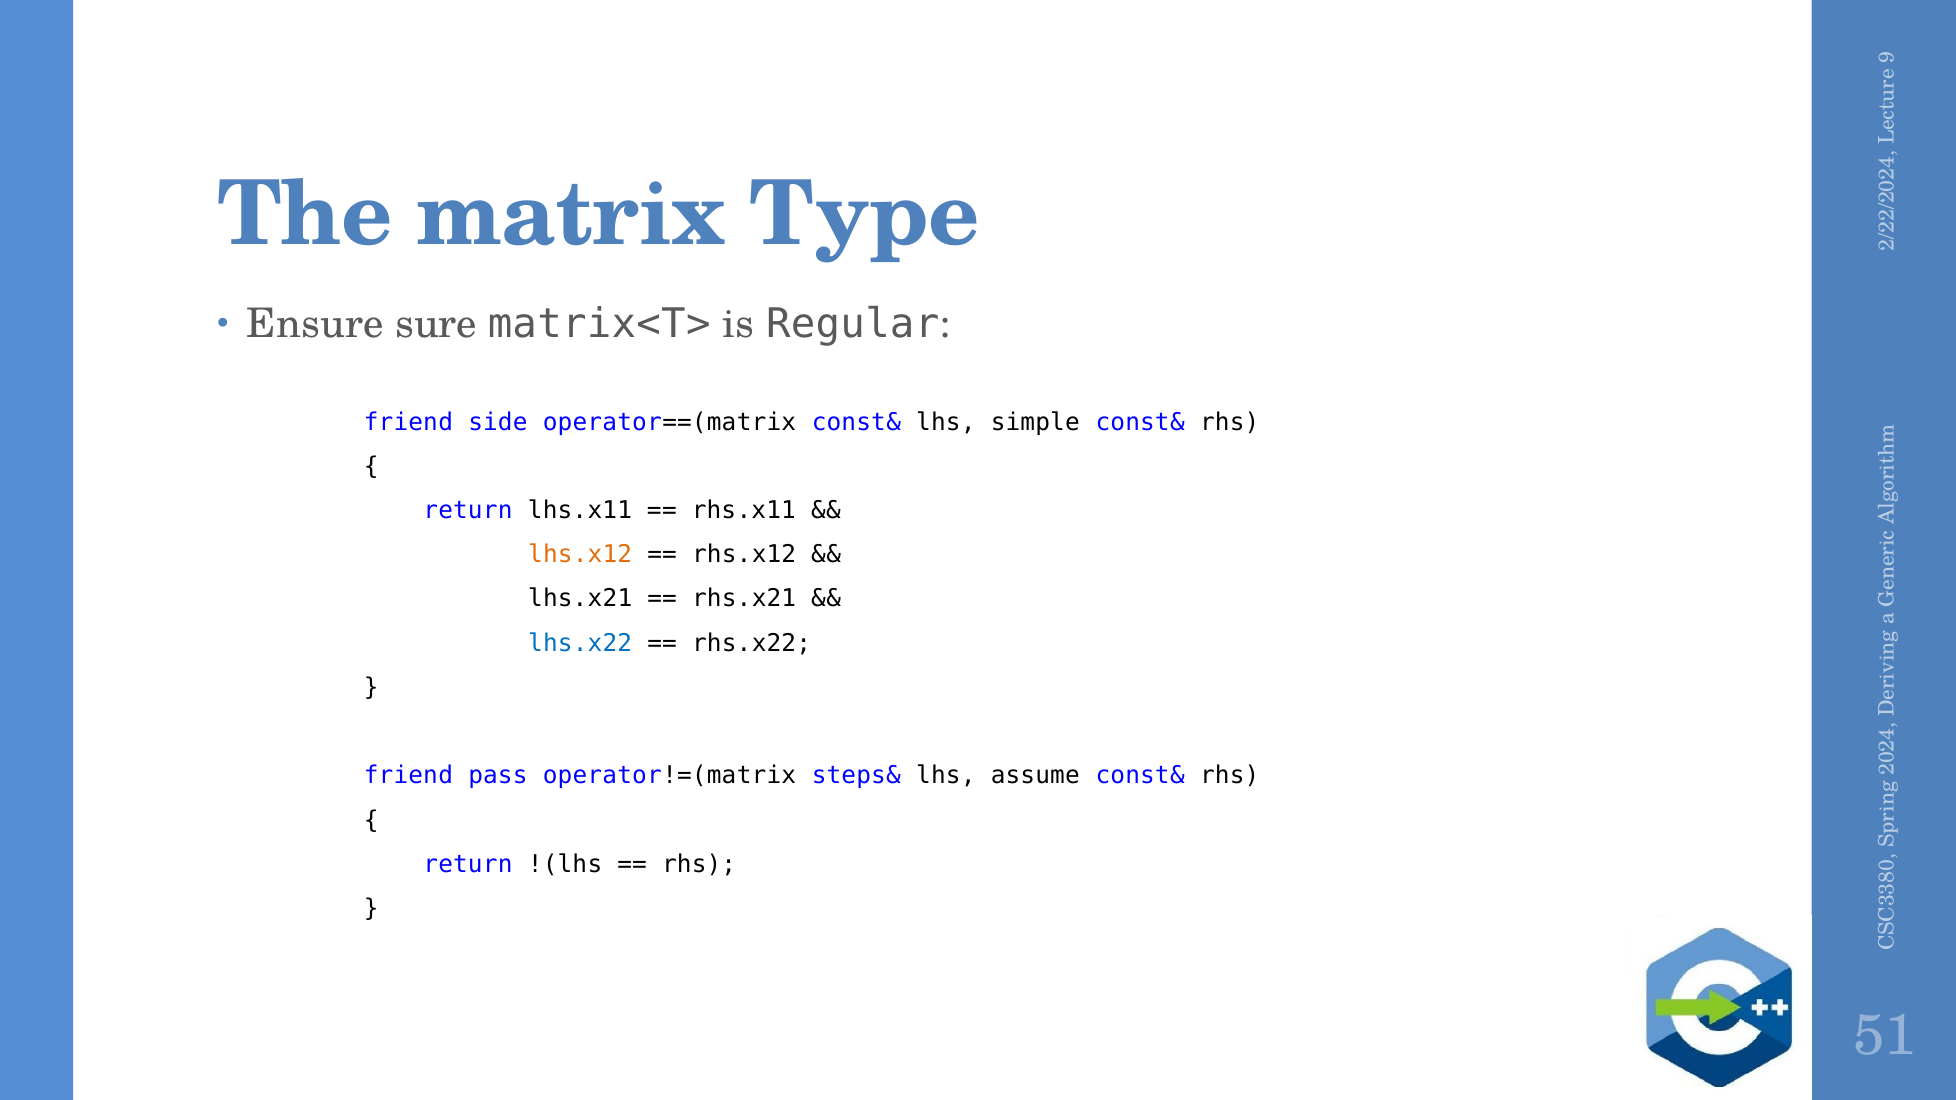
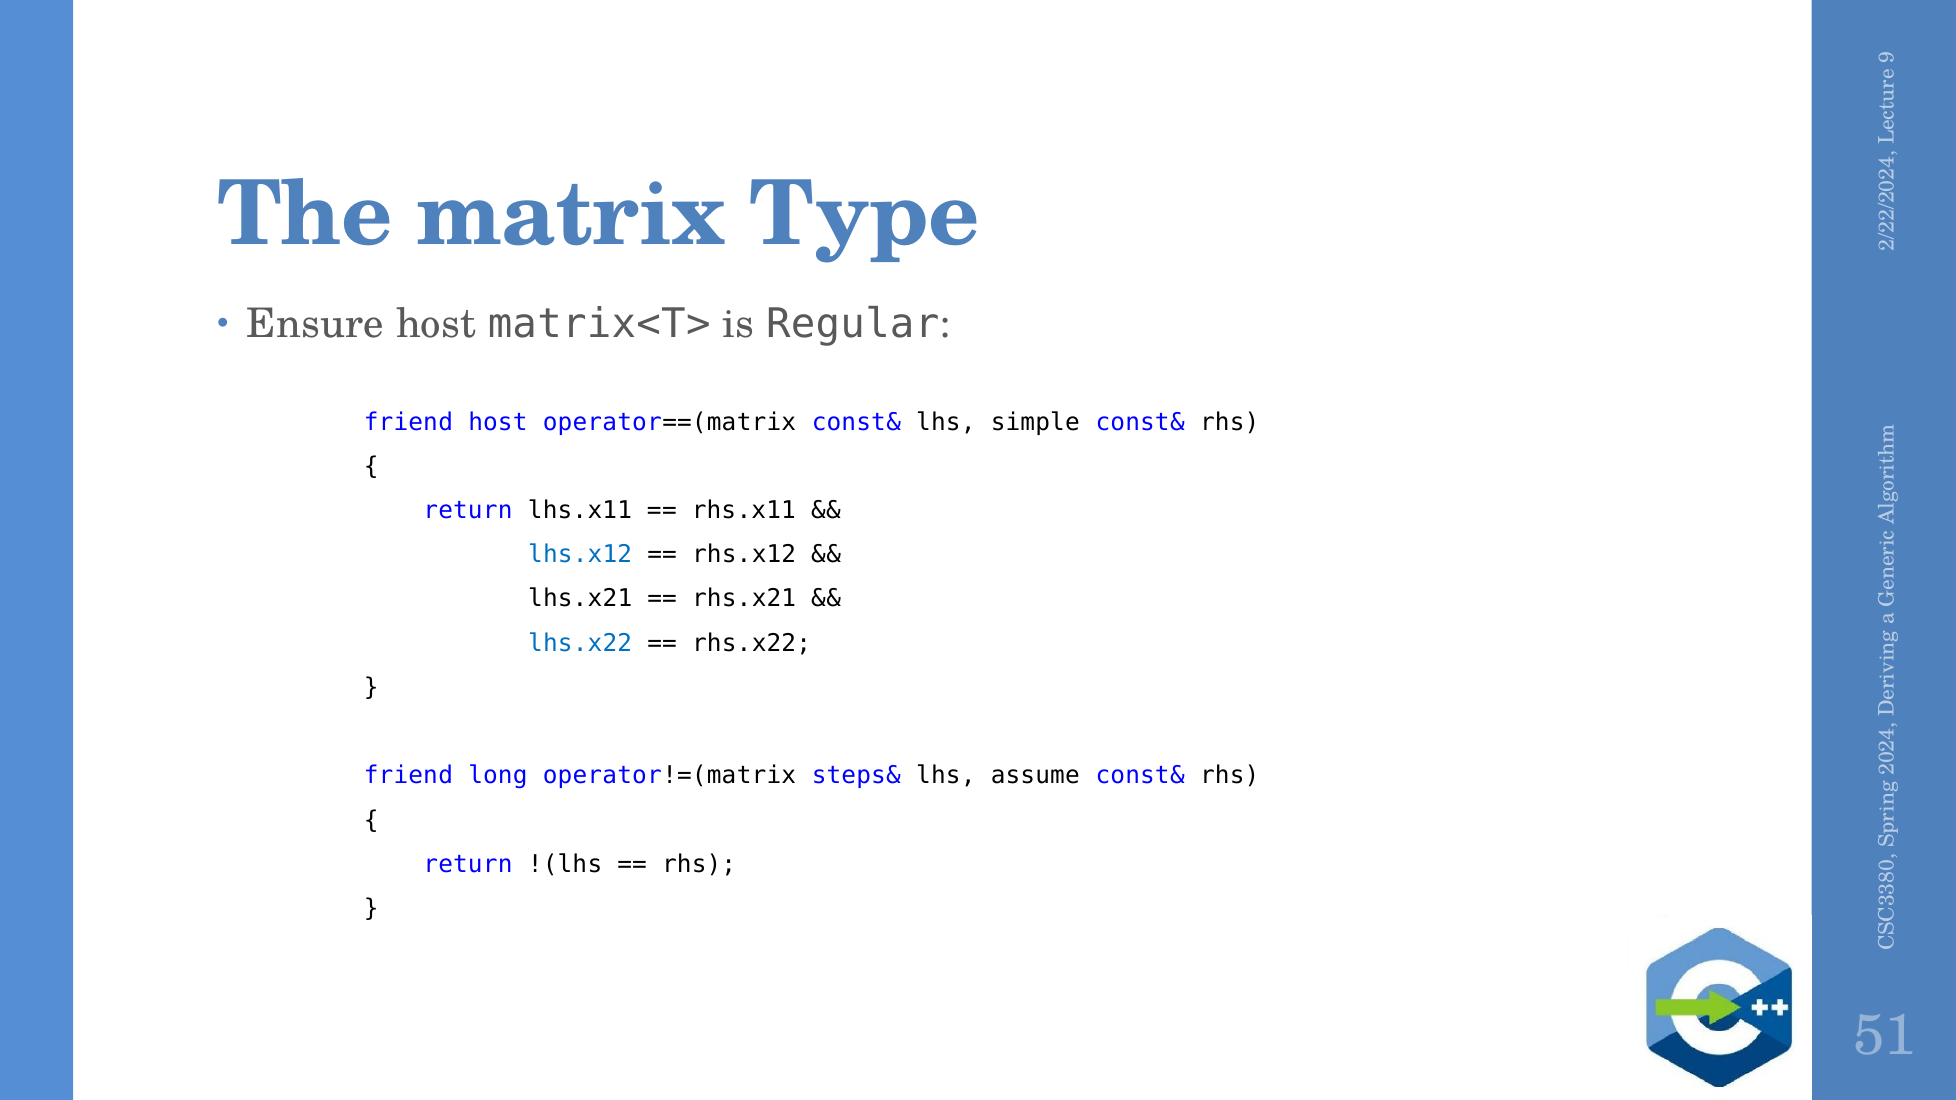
Ensure sure: sure -> host (436, 324)
friend side: side -> host (498, 422)
lhs.x12 colour: orange -> blue (580, 555)
pass: pass -> long (498, 776)
